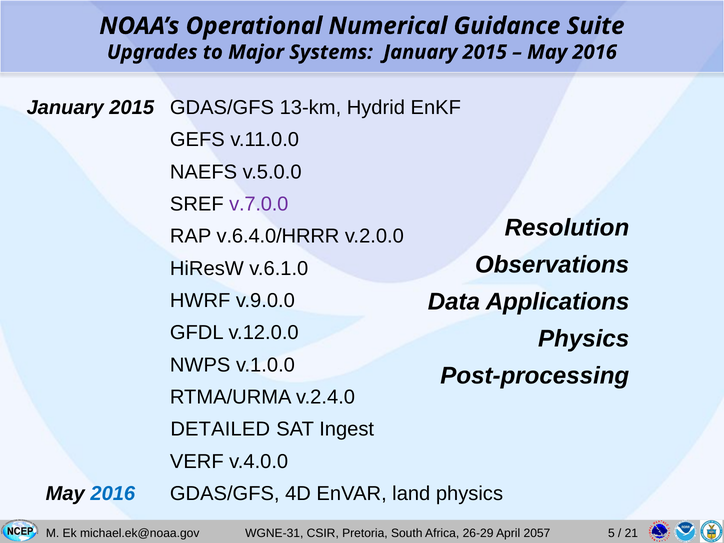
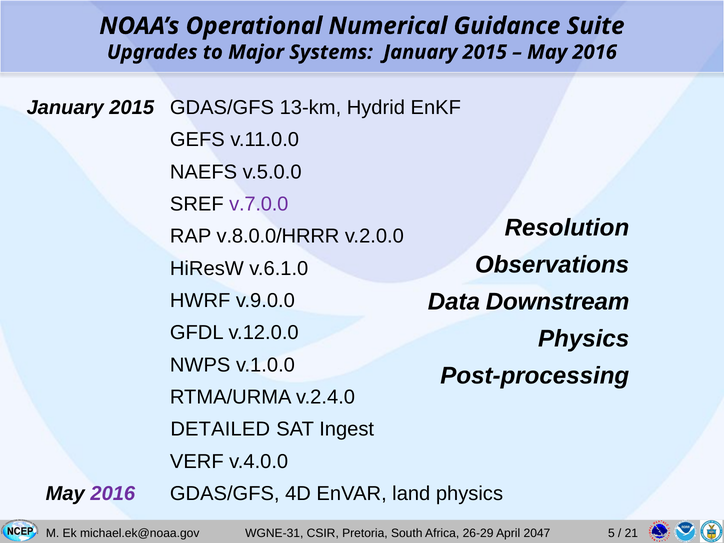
v.6.4.0/HRRR: v.6.4.0/HRRR -> v.8.0.0/HRRR (278, 236)
Applications: Applications -> Downstream (558, 302)
2016 colour: blue -> purple (113, 494)
2057: 2057 -> 2047 (537, 533)
